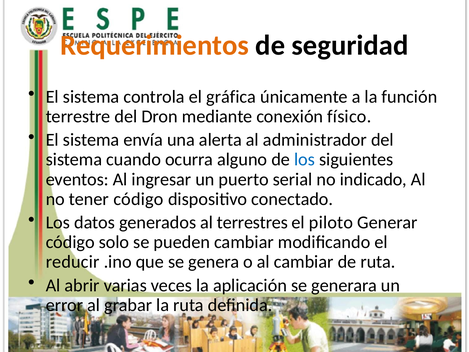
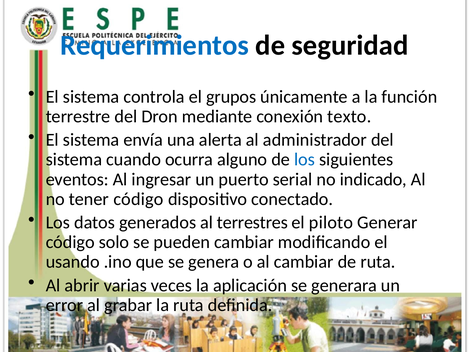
Requerimientos colour: orange -> blue (154, 45)
gráfica: gráfica -> grupos (231, 97)
físico: físico -> texto (349, 116)
reducir: reducir -> usando (73, 262)
